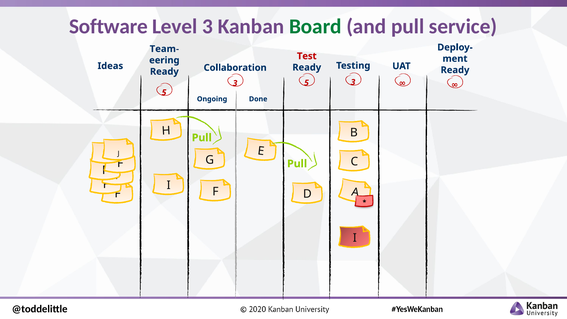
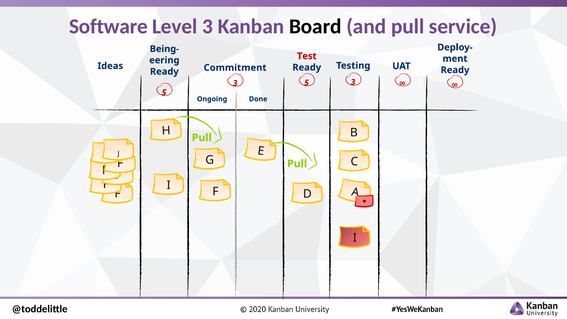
Board colour: green -> black (315, 26)
Team-: Team- -> Being- (164, 49)
Collaboration: Collaboration -> Commitment (235, 68)
